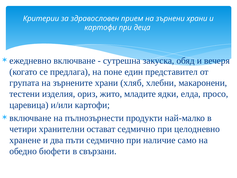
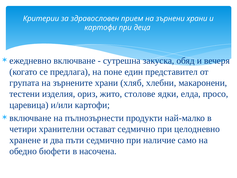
младите: младите -> столове (140, 94)
свързани: свързани -> насочена (98, 151)
